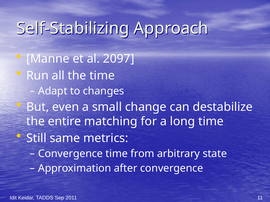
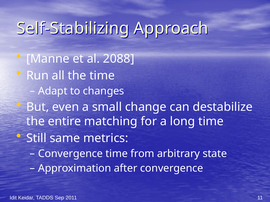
2097: 2097 -> 2088 (119, 59)
